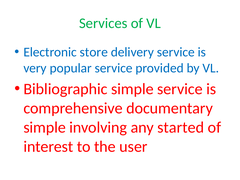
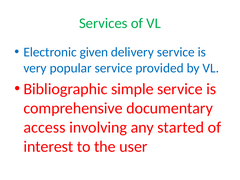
store: store -> given (94, 52)
simple: simple -> access (45, 128)
